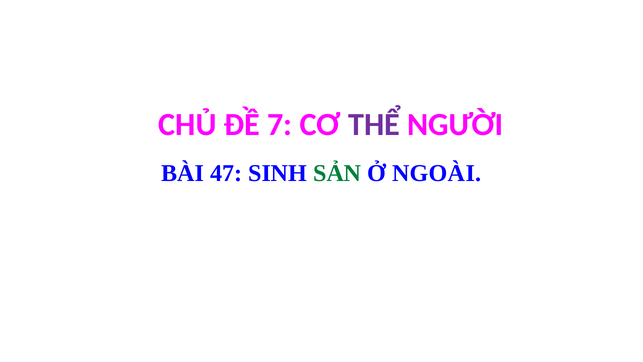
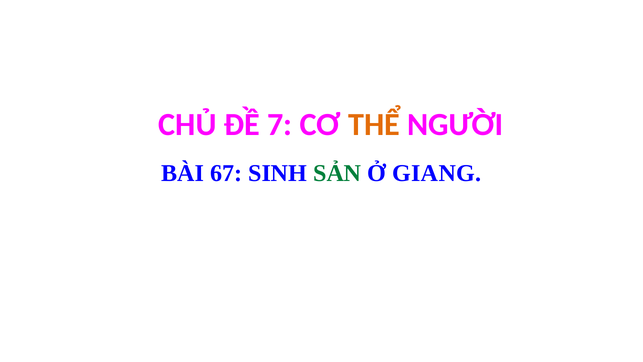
THỂ colour: purple -> orange (374, 125)
47: 47 -> 67 (226, 173)
NGOÀI: NGOÀI -> GIANG (437, 173)
